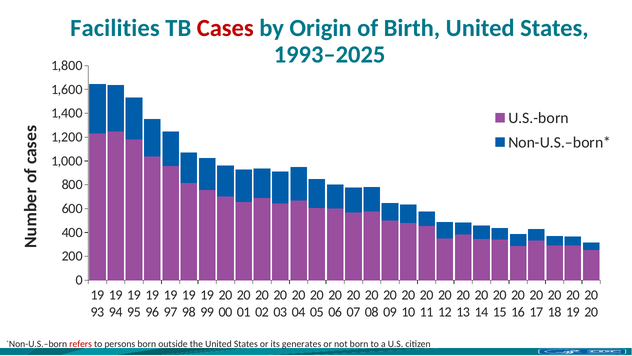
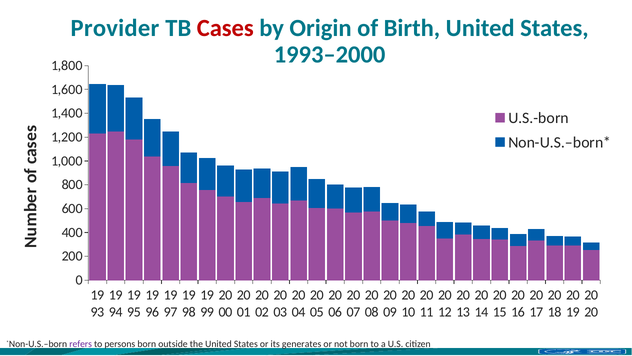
Facilities: Facilities -> Provider (115, 28)
1993–2025: 1993–2025 -> 1993–2000 (330, 55)
refers colour: red -> purple (81, 344)
